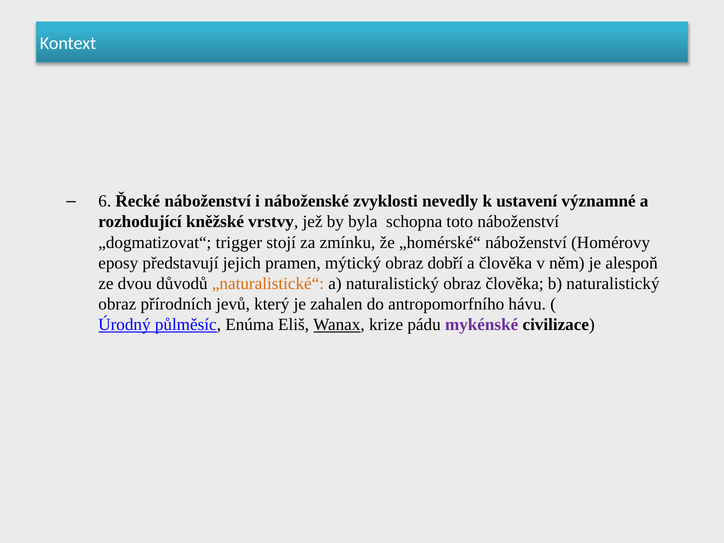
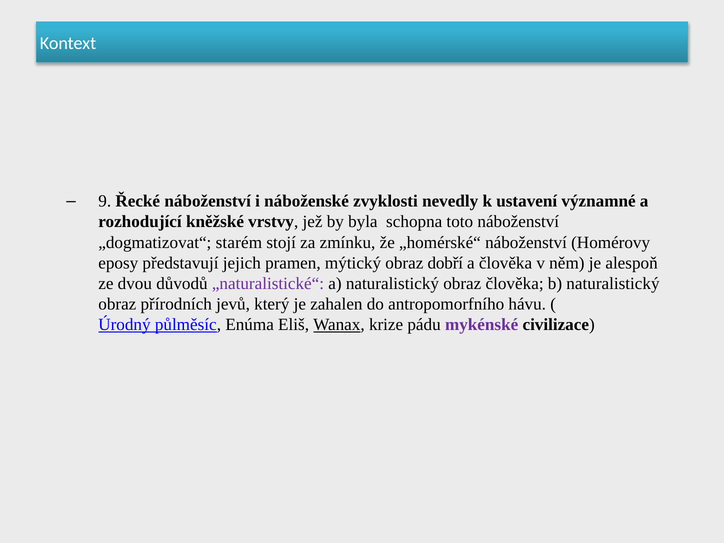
6: 6 -> 9 (105, 201)
trigger: trigger -> starém (239, 242)
„naturalistické“ colour: orange -> purple (268, 283)
